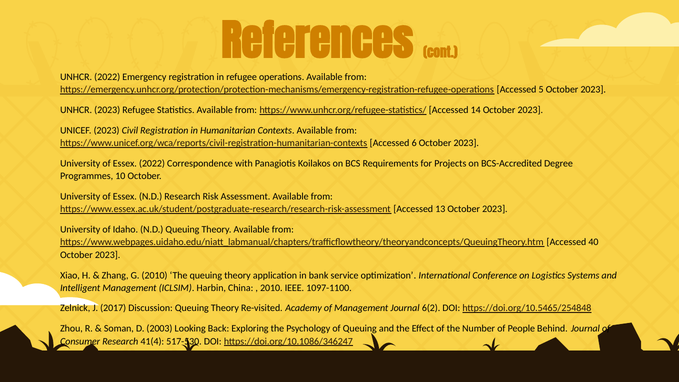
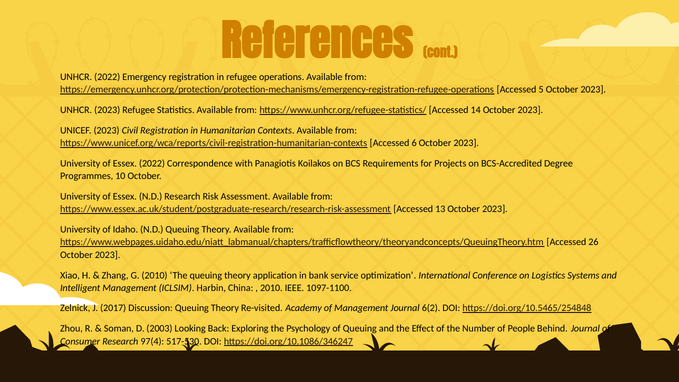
40: 40 -> 26 (593, 242)
41(4: 41(4 -> 97(4 (152, 341)
